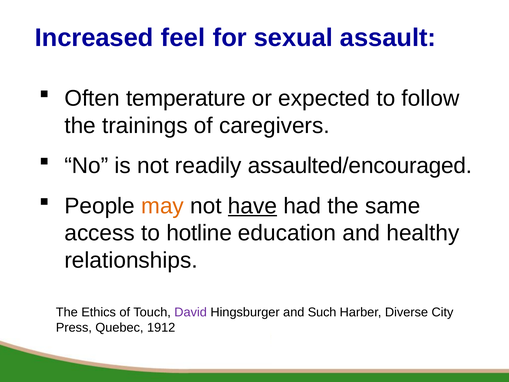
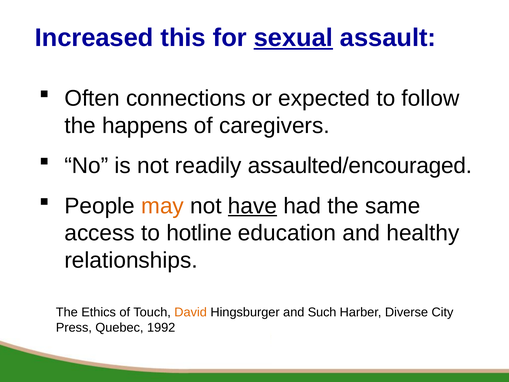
feel: feel -> this (183, 38)
sexual underline: none -> present (293, 38)
temperature: temperature -> connections (186, 98)
trainings: trainings -> happens (145, 125)
David colour: purple -> orange (191, 312)
1912: 1912 -> 1992 (161, 327)
